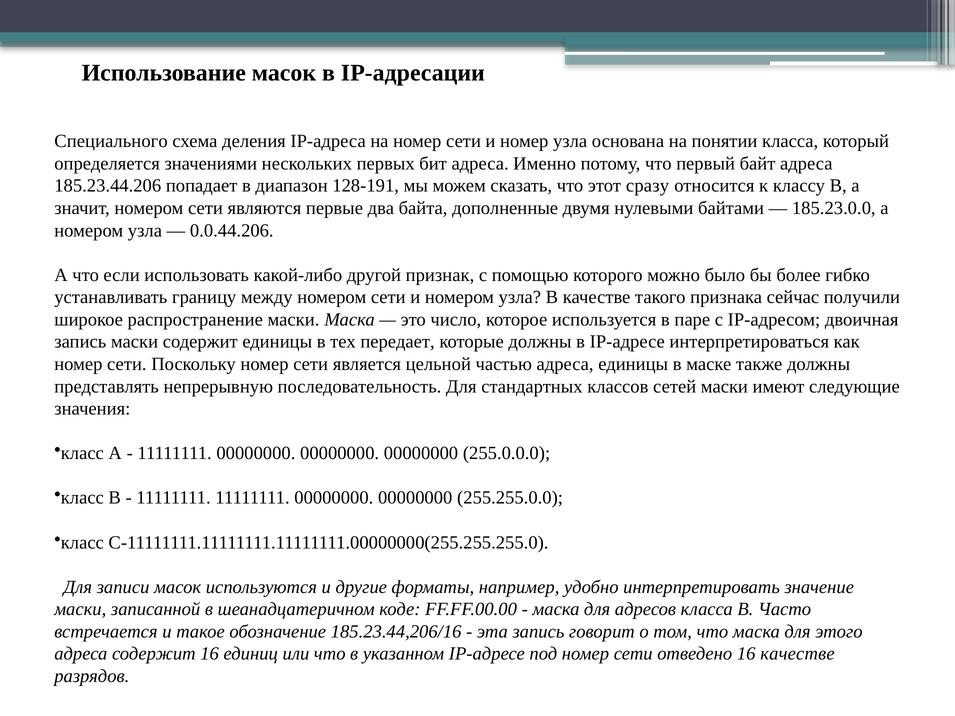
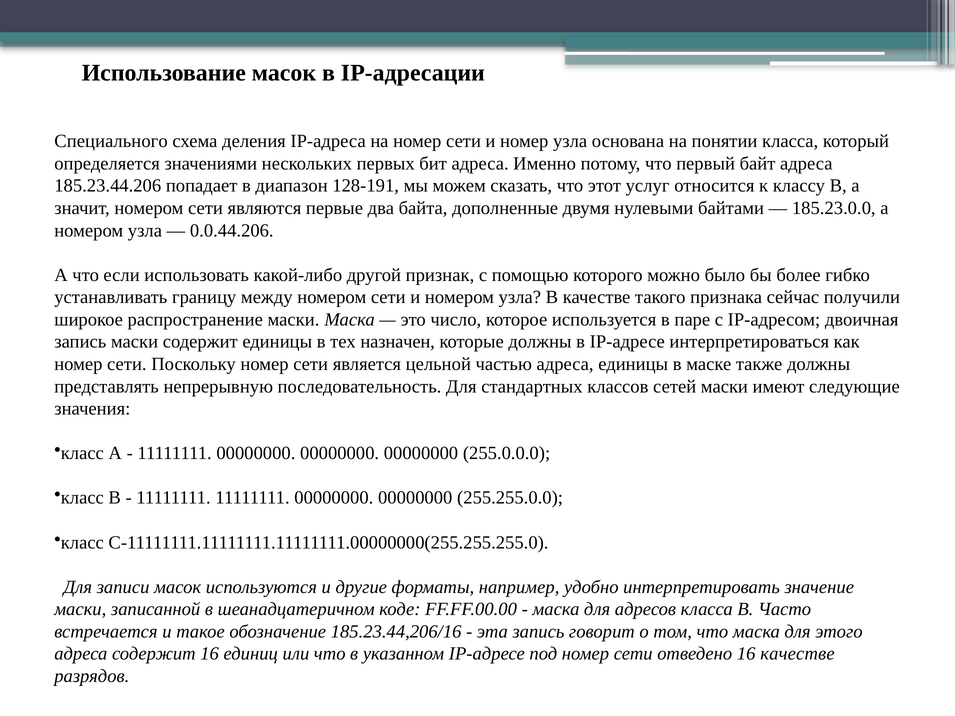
сразу: сразу -> услуг (648, 186)
передает: передает -> назначен (398, 342)
